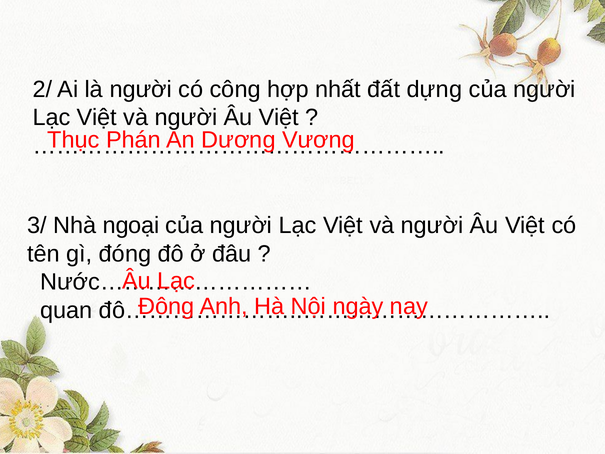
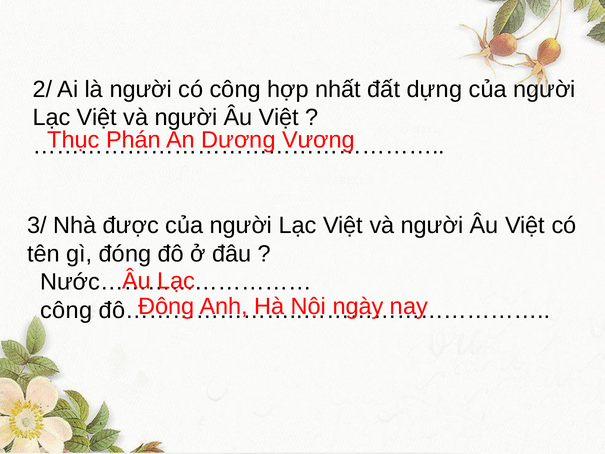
ngoại: ngoại -> được (131, 225)
quan: quan -> công (66, 310)
